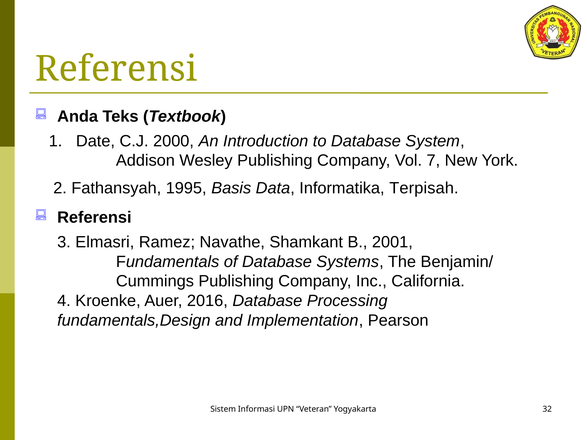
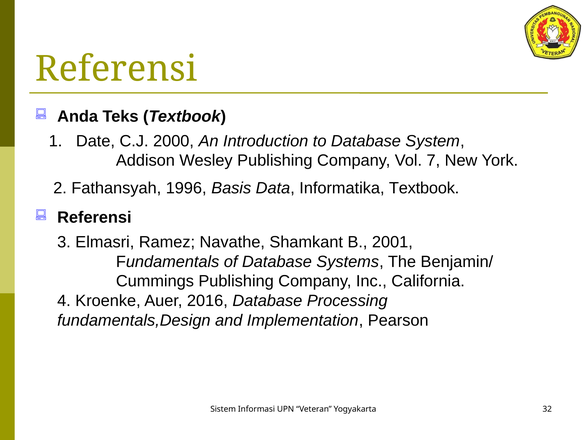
1995: 1995 -> 1996 (186, 188)
Informatika Terpisah: Terpisah -> Textbook (424, 188)
